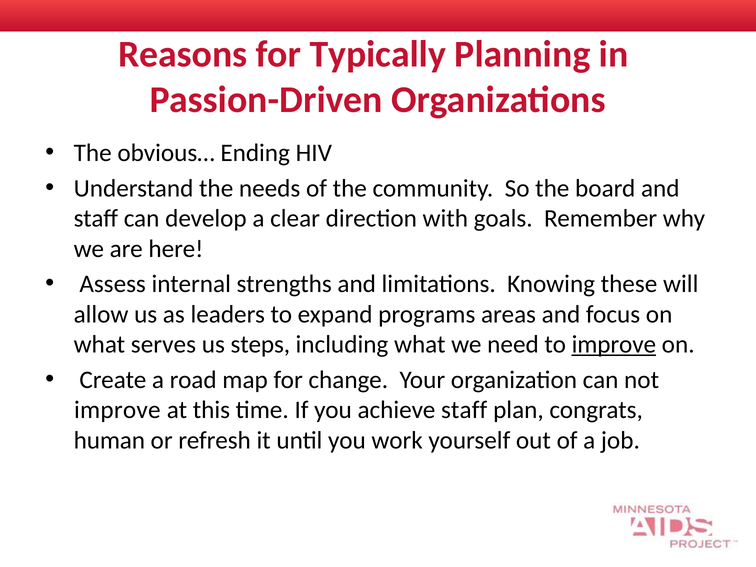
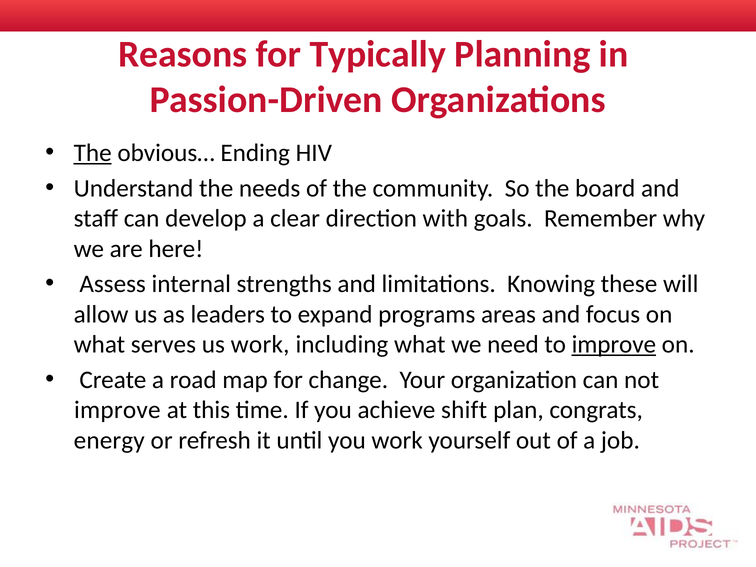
The underline: none -> present (93, 153)
us steps: steps -> work (260, 344)
achieve staff: staff -> shift (464, 410)
human: human -> energy (109, 440)
